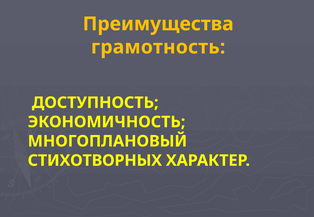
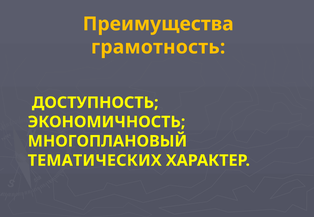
СТИХОТВОРНЫХ: СТИХОТВОРНЫХ -> ТЕМАТИЧЕСКИХ (95, 161)
